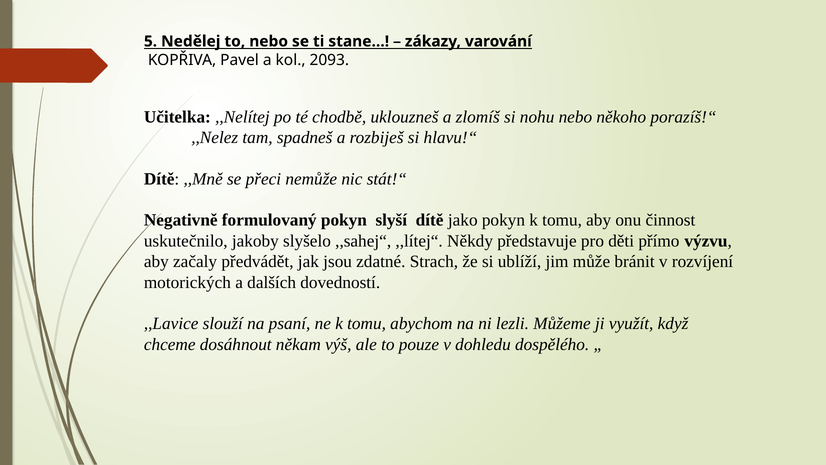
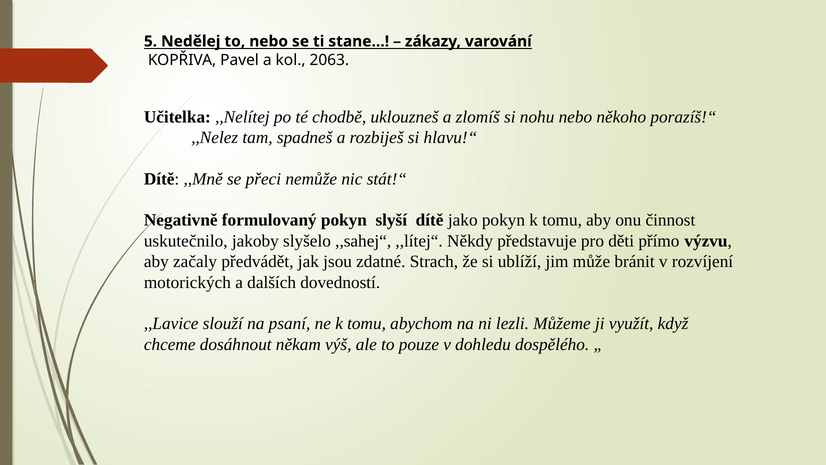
2093: 2093 -> 2063 (329, 60)
